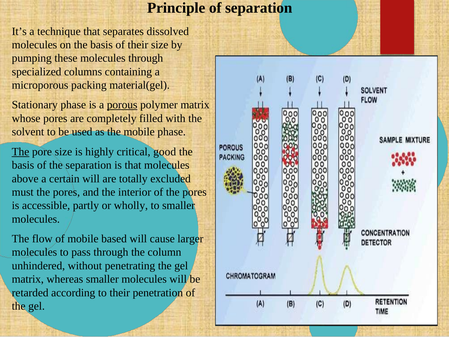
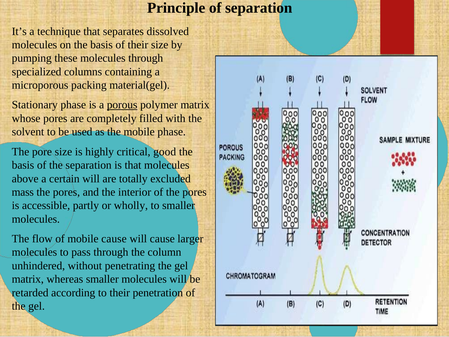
The underline: present -> none (21, 152)
must: must -> mass (23, 192)
mobile based: based -> cause (114, 239)
